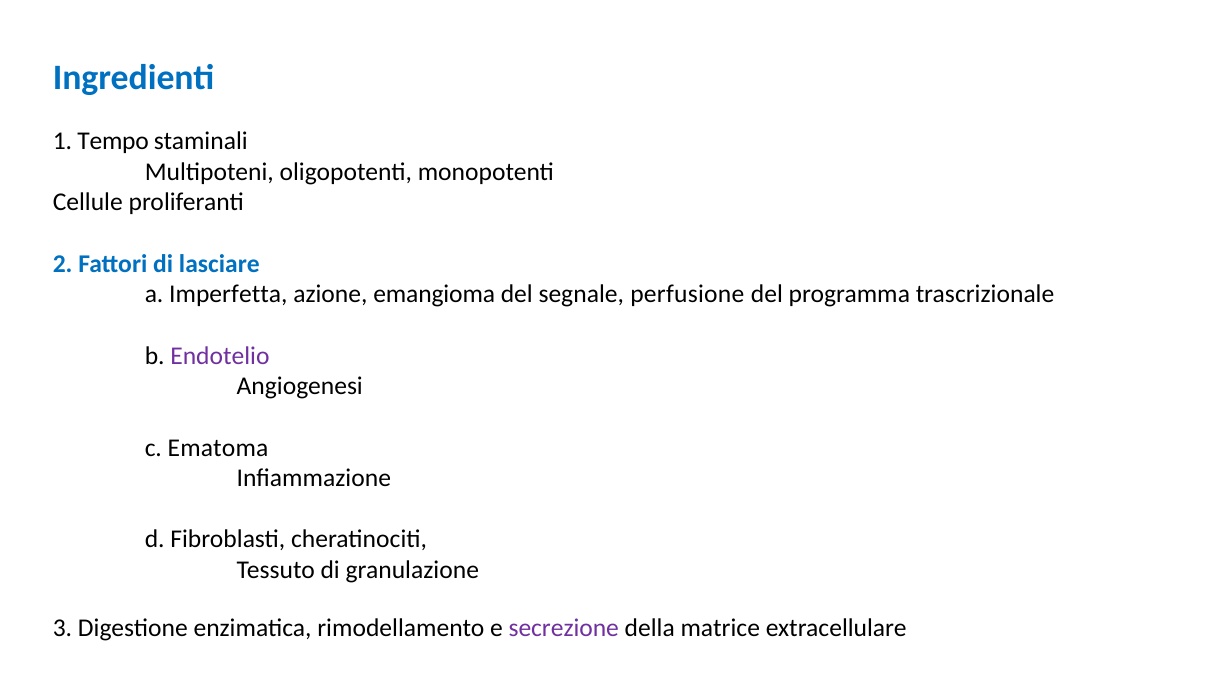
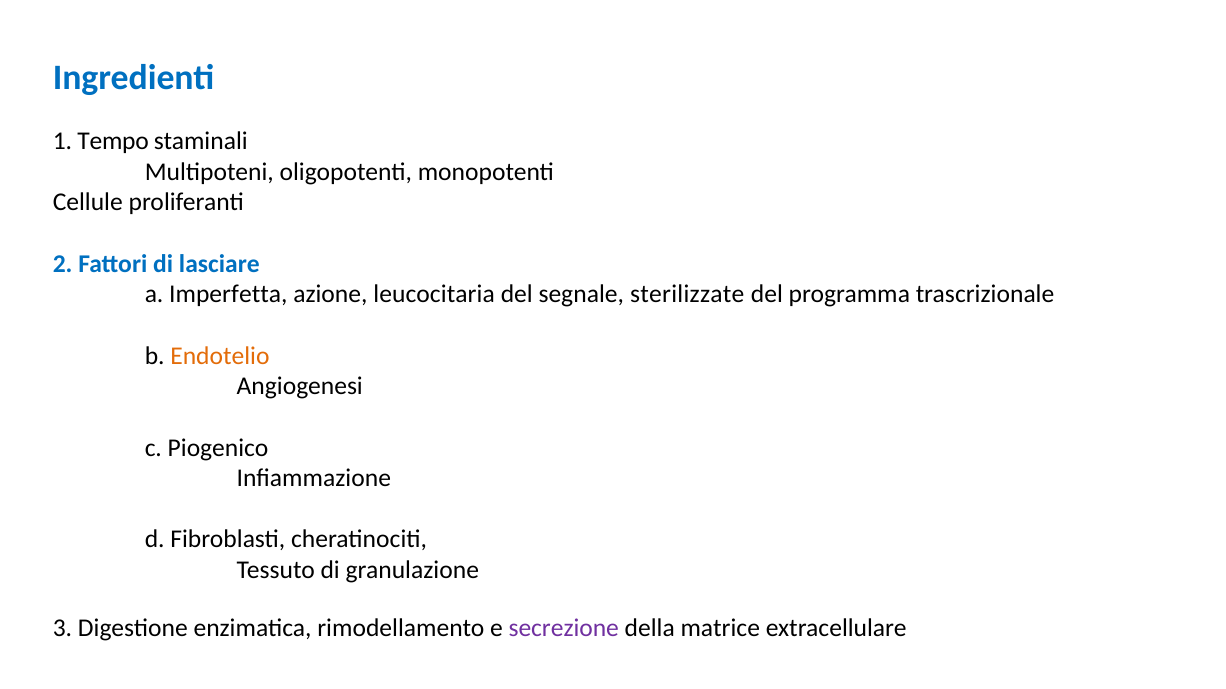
emangioma: emangioma -> leucocitaria (434, 295)
perfusione: perfusione -> sterilizzate (687, 295)
Endotelio colour: purple -> orange (220, 356)
Ematoma: Ematoma -> Piogenico (218, 448)
